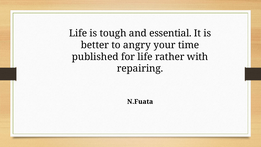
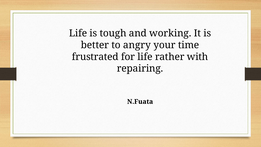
essential: essential -> working (170, 33)
published: published -> frustrated (95, 57)
